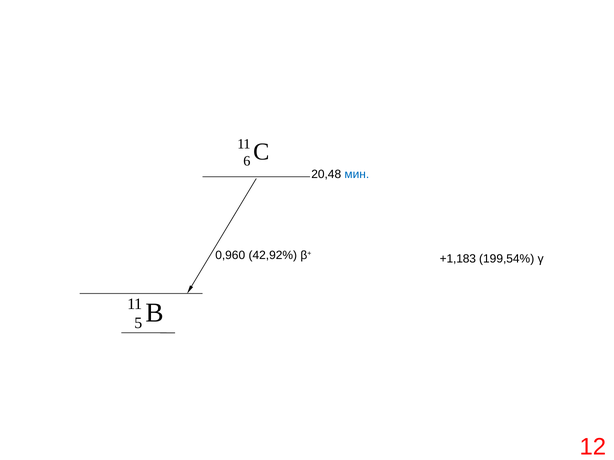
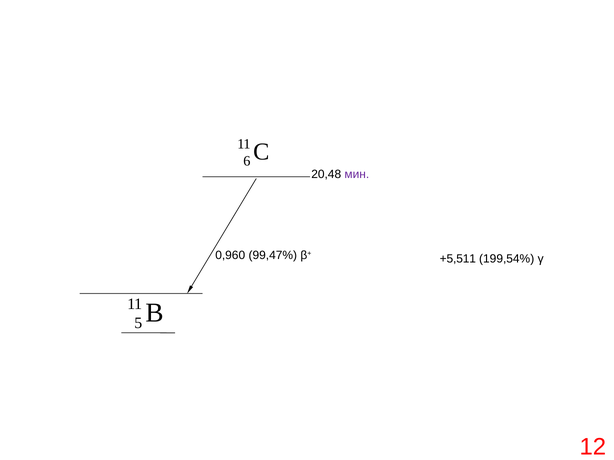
мин colour: blue -> purple (357, 174)
42,92%: 42,92% -> 99,47% (273, 256)
+1,183: +1,183 -> +5,511 (458, 259)
